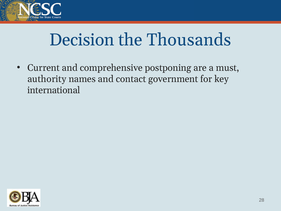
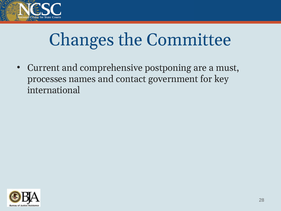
Decision: Decision -> Changes (82, 40)
Thousands: Thousands -> Committee (189, 40)
authority: authority -> processes (47, 79)
